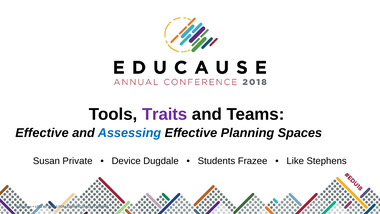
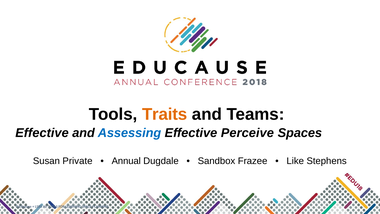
Traits colour: purple -> orange (165, 114)
Effective Planning: Planning -> Perceive (247, 133)
Device: Device -> Annual (126, 161)
Students: Students -> Sandbox (216, 161)
